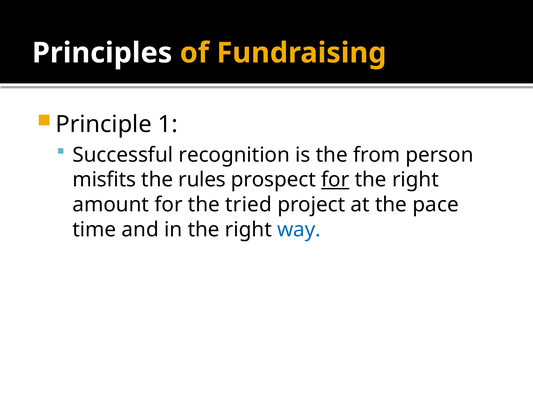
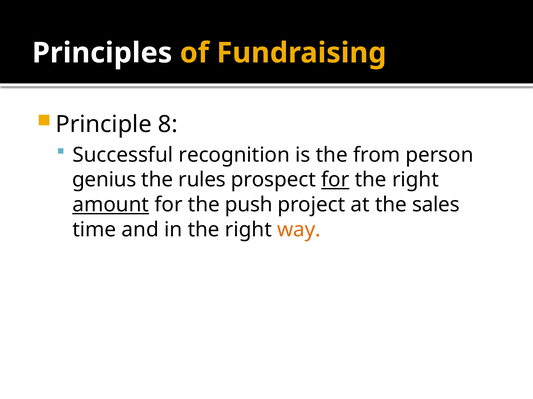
1: 1 -> 8 (168, 125)
misfits: misfits -> genius (104, 180)
amount underline: none -> present (111, 205)
tried: tried -> push (249, 205)
pace: pace -> sales (436, 205)
way colour: blue -> orange (299, 230)
